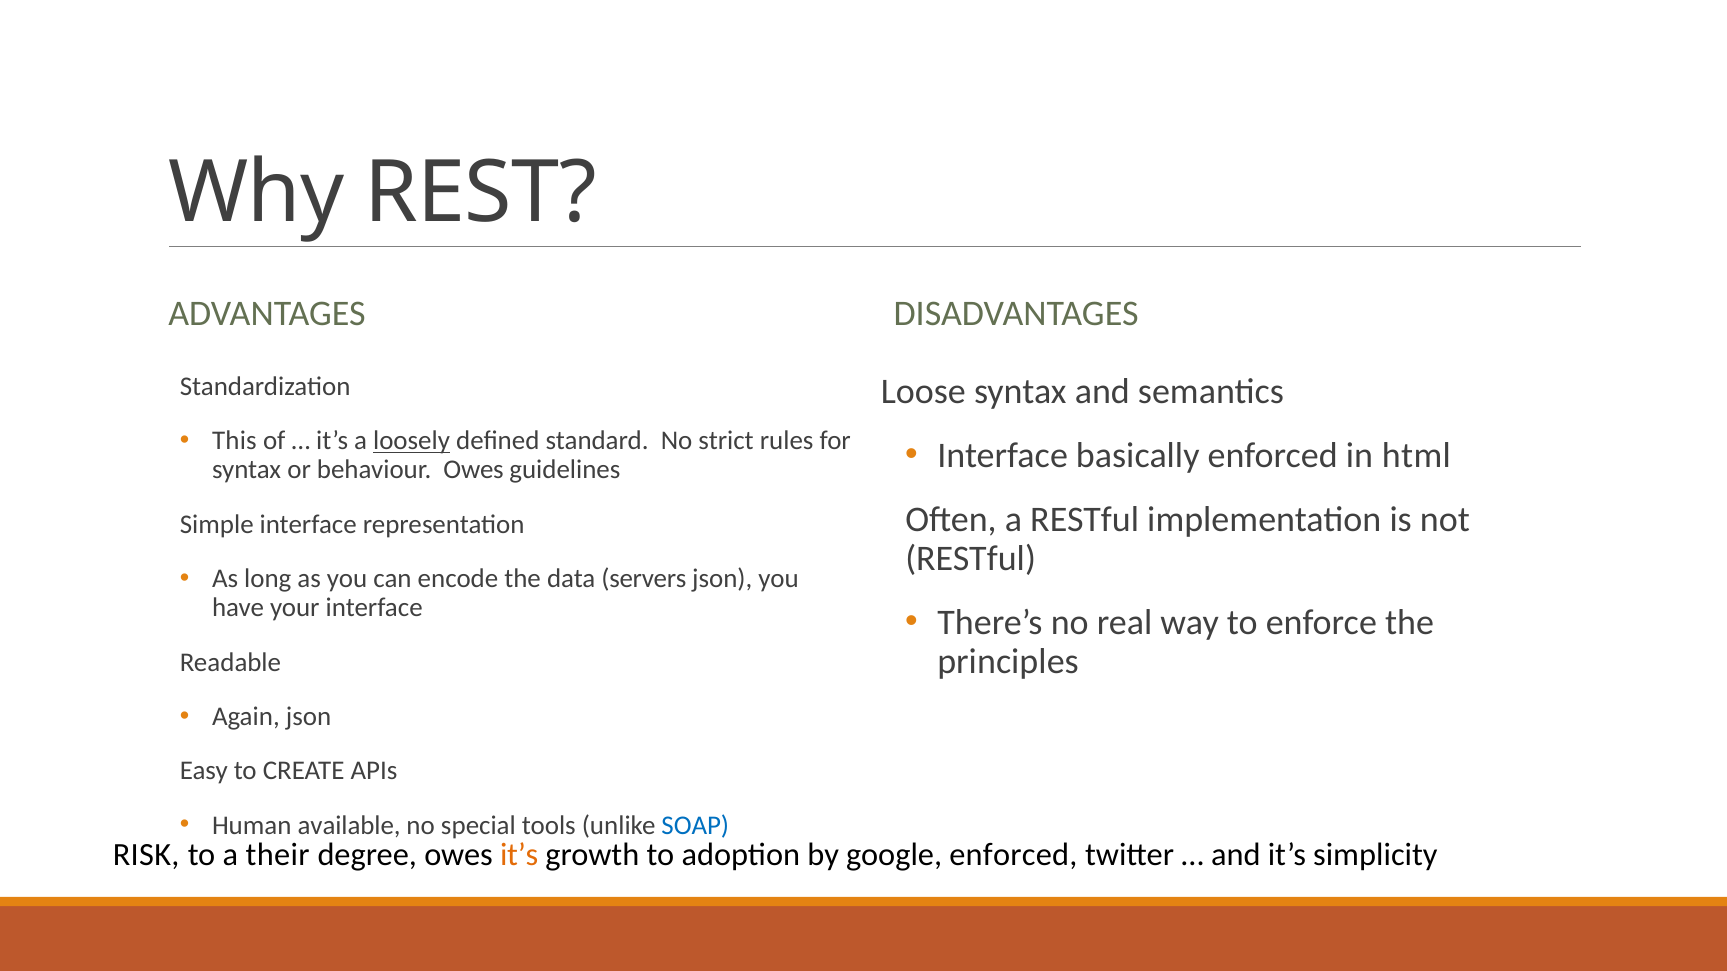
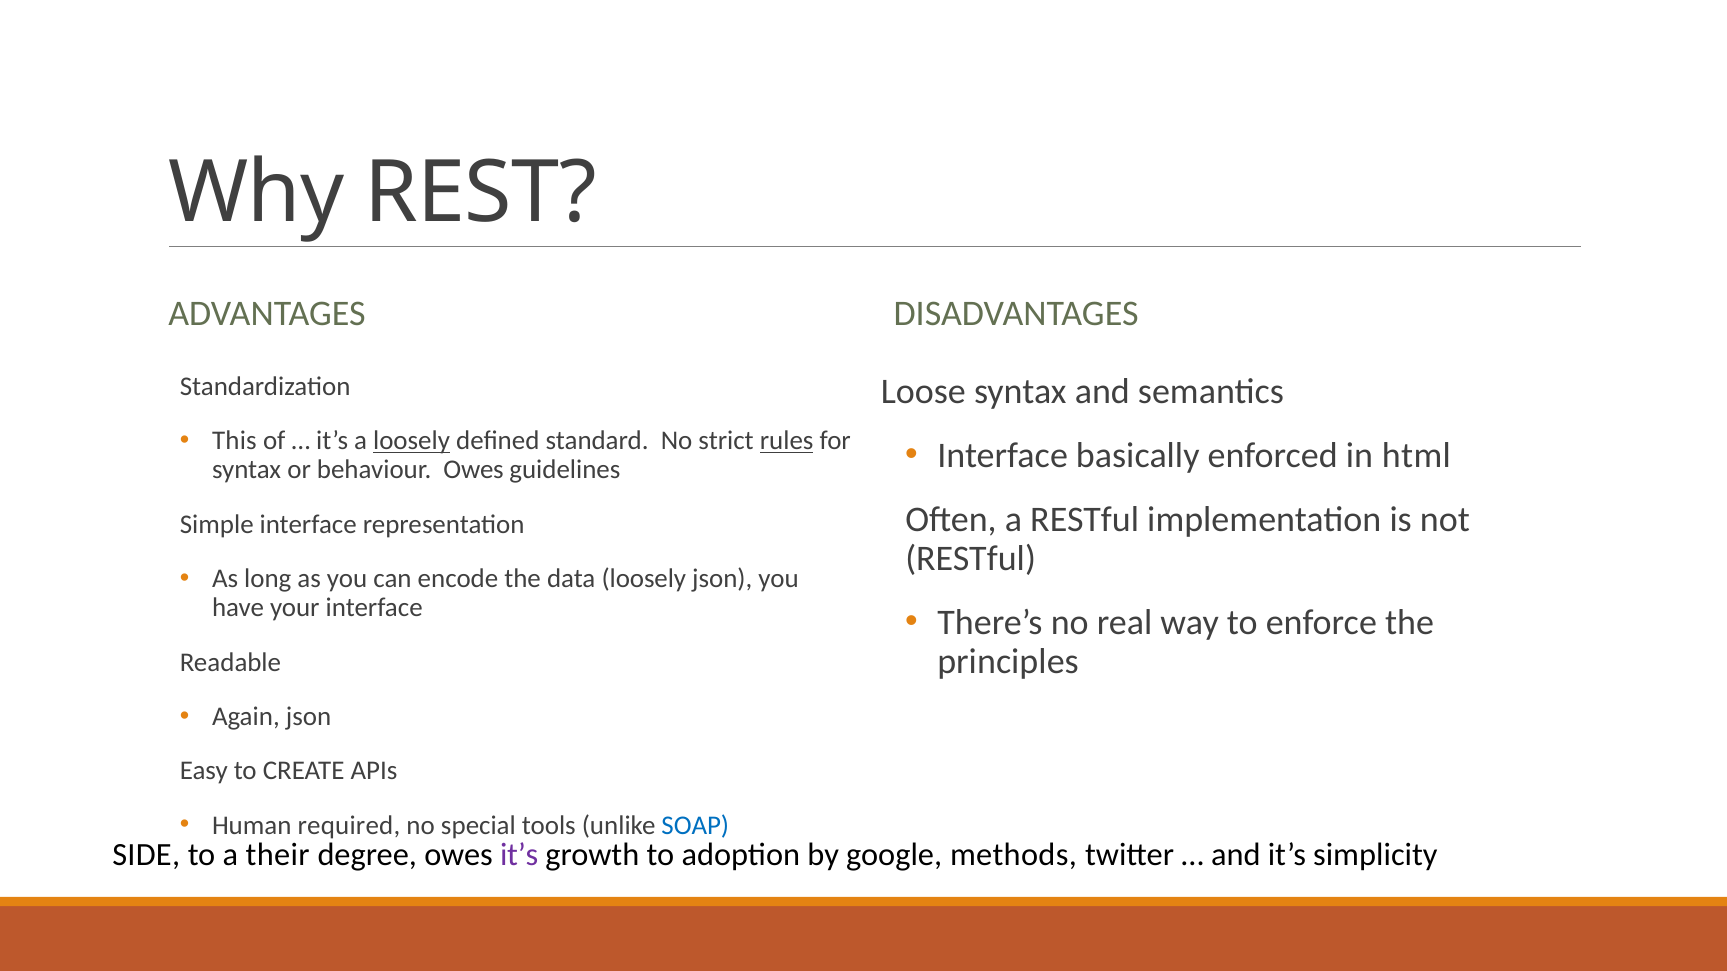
rules underline: none -> present (787, 441)
data servers: servers -> loosely (644, 579)
available: available -> required (349, 826)
RISK: RISK -> SIDE (146, 855)
it’s colour: orange -> purple (519, 855)
google enforced: enforced -> methods (1013, 855)
